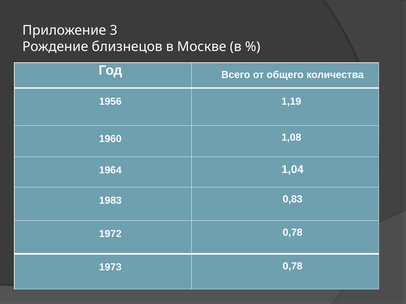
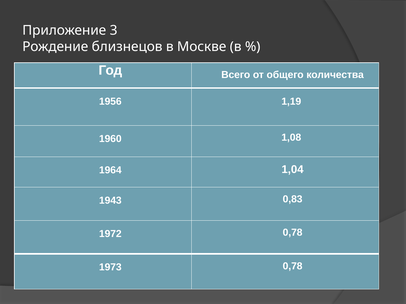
1983: 1983 -> 1943 (110, 201)
